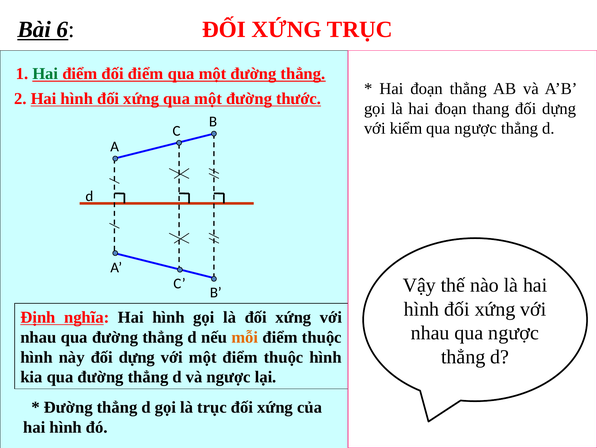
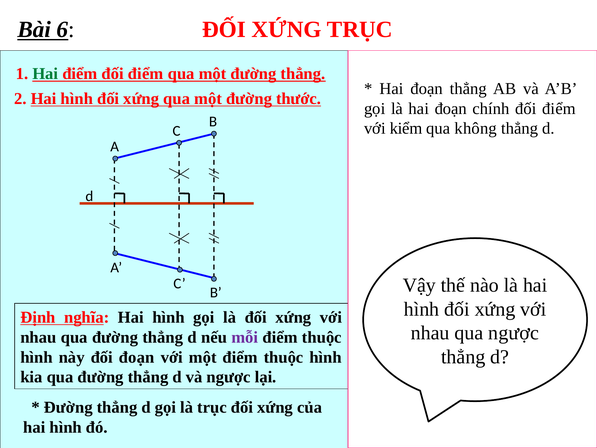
thang: thang -> chính (491, 108)
dựng: dựng -> điểm (559, 108)
ngược: ngược -> không (476, 128)
mỗi colour: orange -> purple (245, 337)
này đối dựng: dựng -> đoạn (137, 357)
